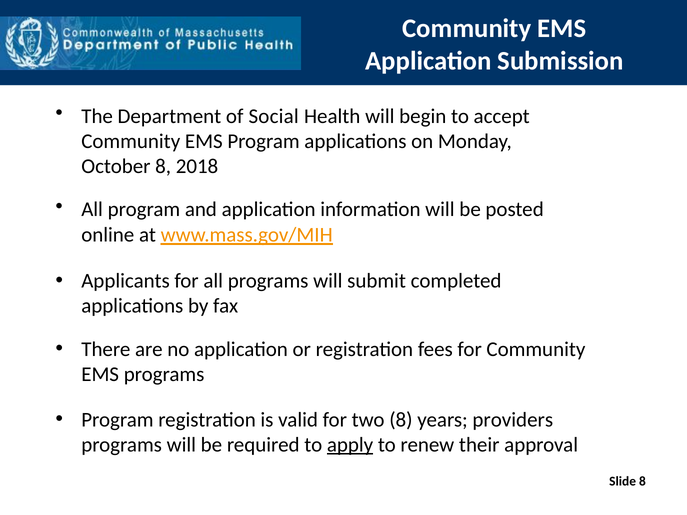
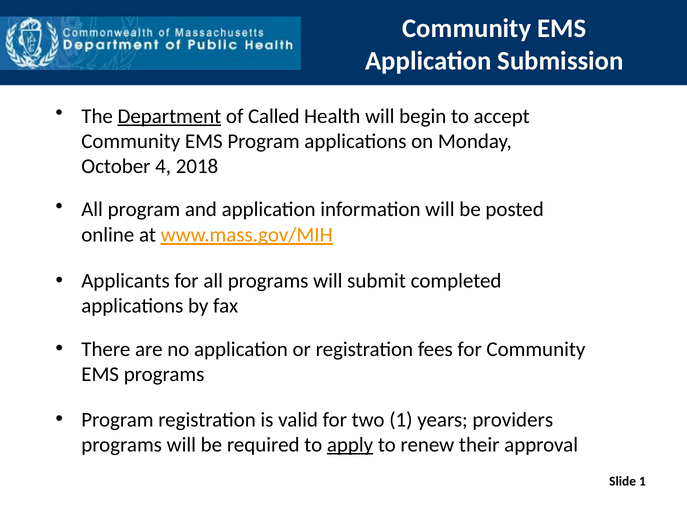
Department underline: none -> present (169, 116)
Social: Social -> Called (274, 116)
October 8: 8 -> 4 (163, 167)
two 8: 8 -> 1 (401, 420)
Slide 8: 8 -> 1 (642, 482)
